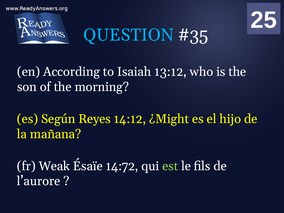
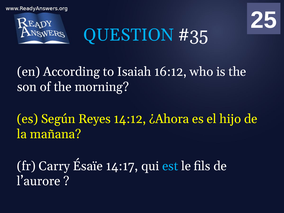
13:12: 13:12 -> 16:12 (171, 72)
¿Might: ¿Might -> ¿Ahora (169, 119)
Weak: Weak -> Carry (54, 166)
14:72: 14:72 -> 14:17 (122, 166)
est colour: light green -> light blue (170, 166)
